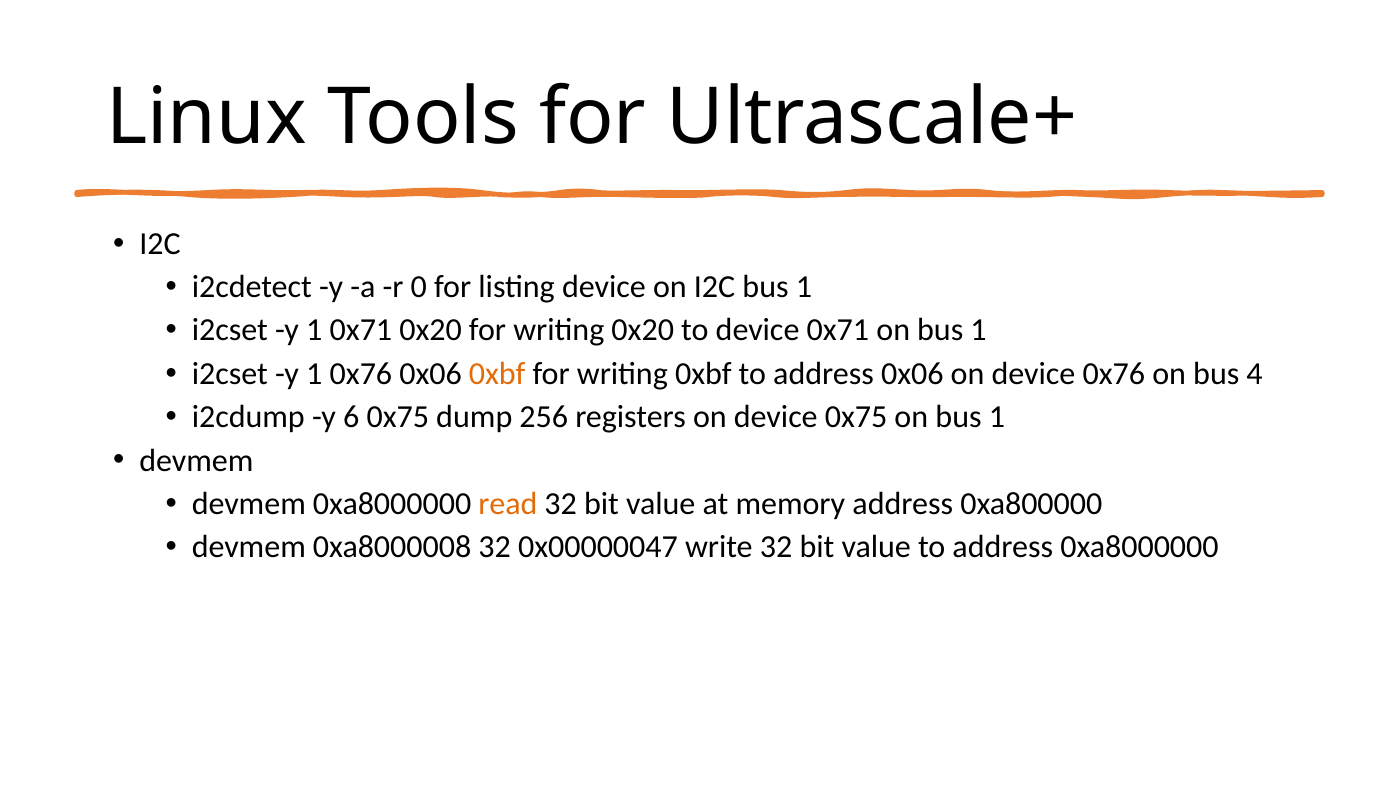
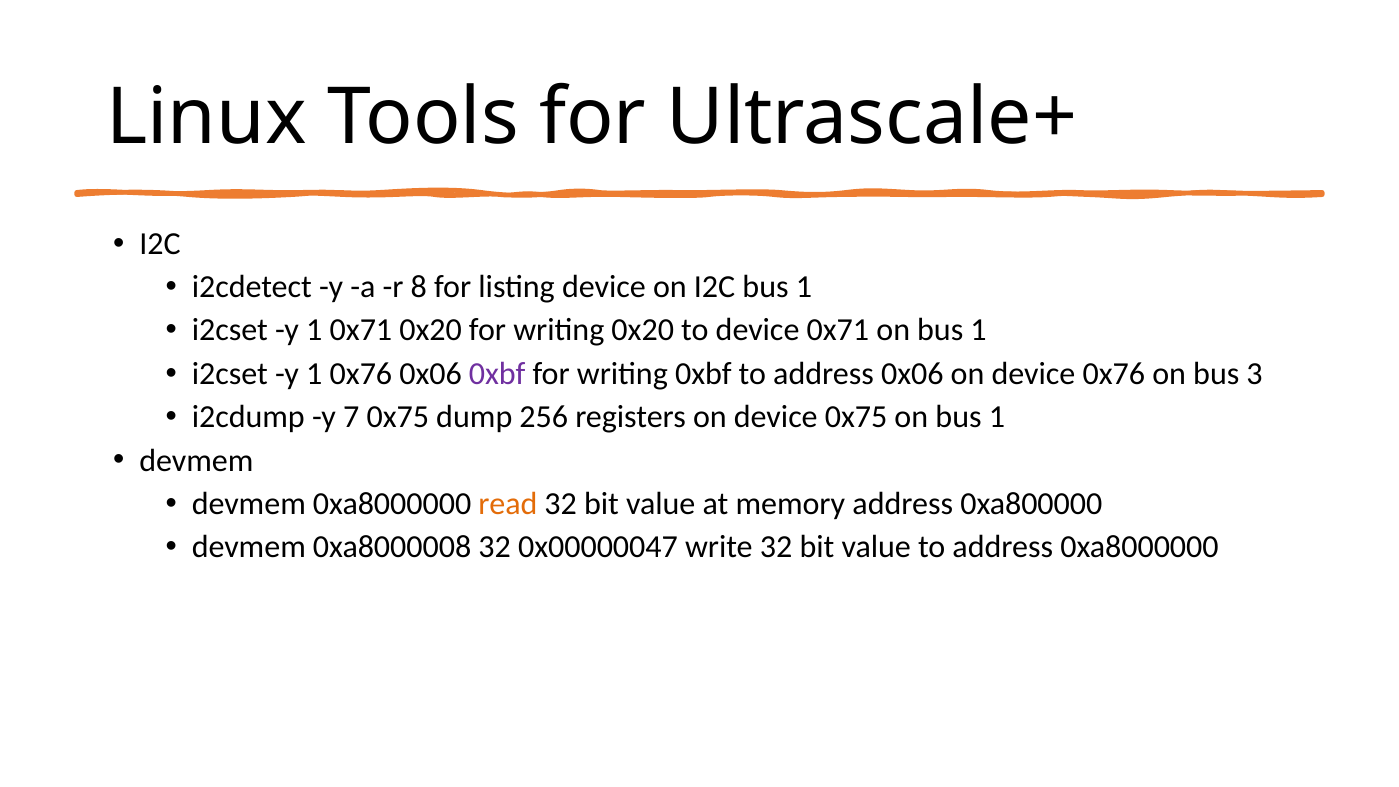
0: 0 -> 8 (419, 287)
0xbf colour: orange -> purple (497, 374)
4: 4 -> 3 (1255, 374)
6: 6 -> 7 (351, 417)
